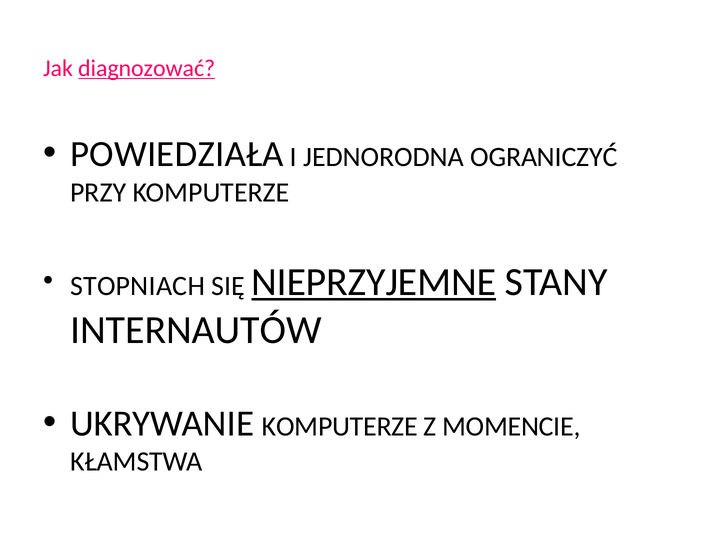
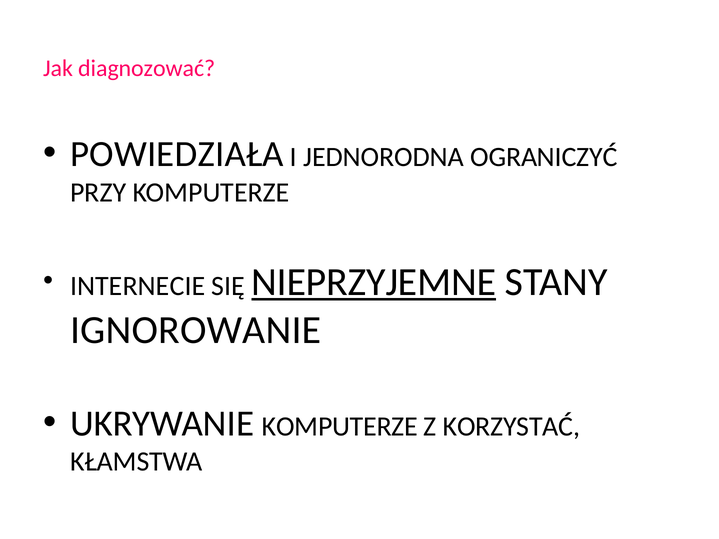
diagnozować underline: present -> none (147, 68)
STOPNIACH: STOPNIACH -> INTERNECIE (138, 286)
INTERNAUTÓW: INTERNAUTÓW -> IGNOROWANIE (196, 330)
MOMENCIE: MOMENCIE -> KORZYSTAĆ (511, 427)
